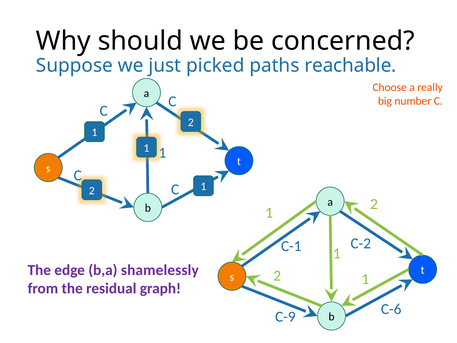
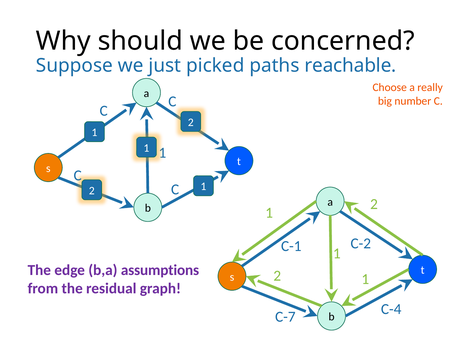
shamelessly: shamelessly -> assumptions (160, 270)
C-6: C-6 -> C-4 (391, 309)
C-9: C-9 -> C-7 (285, 317)
